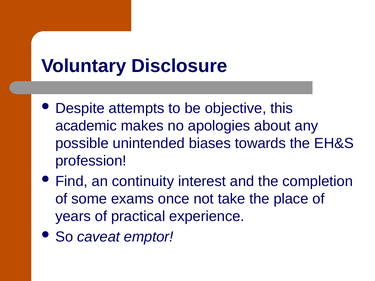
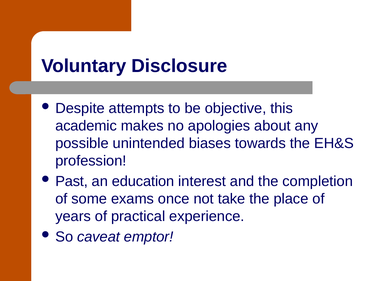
Find: Find -> Past (72, 181)
continuity: continuity -> education (143, 181)
